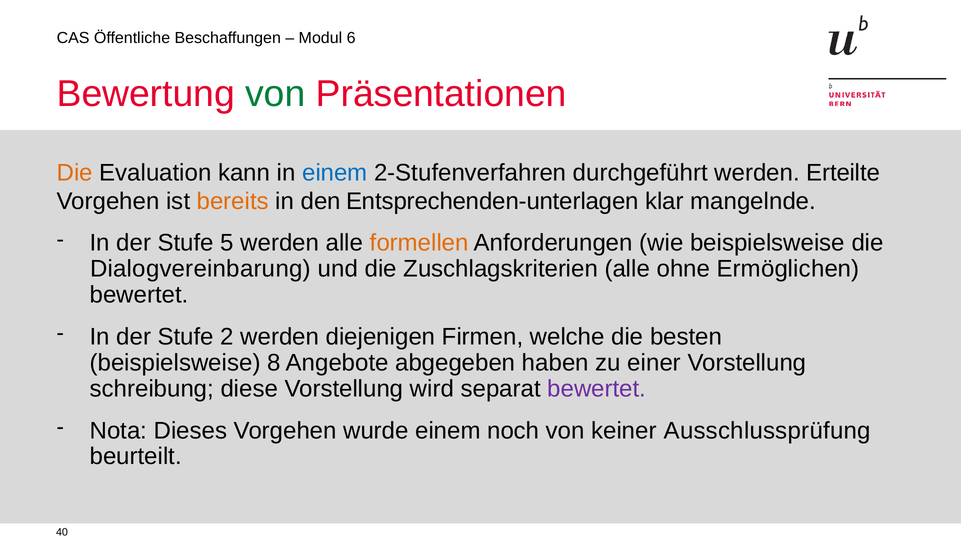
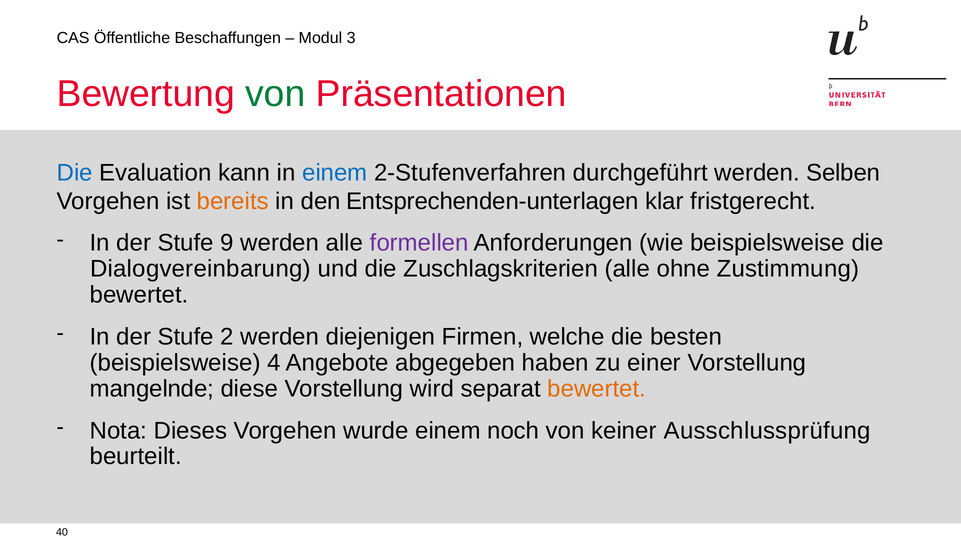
6: 6 -> 3 (351, 38)
Die colour: orange -> blue (75, 173)
Erteilte: Erteilte -> Selben (843, 173)
mangelnde: mangelnde -> fristgerecht (753, 202)
5: 5 -> 9 (227, 243)
formellen colour: orange -> purple (419, 243)
Ermöglichen: Ermöglichen -> Zustimmung (788, 269)
8: 8 -> 4 (274, 363)
schreibung: schreibung -> mangelnde (152, 389)
bewertet colour: purple -> orange (597, 389)
